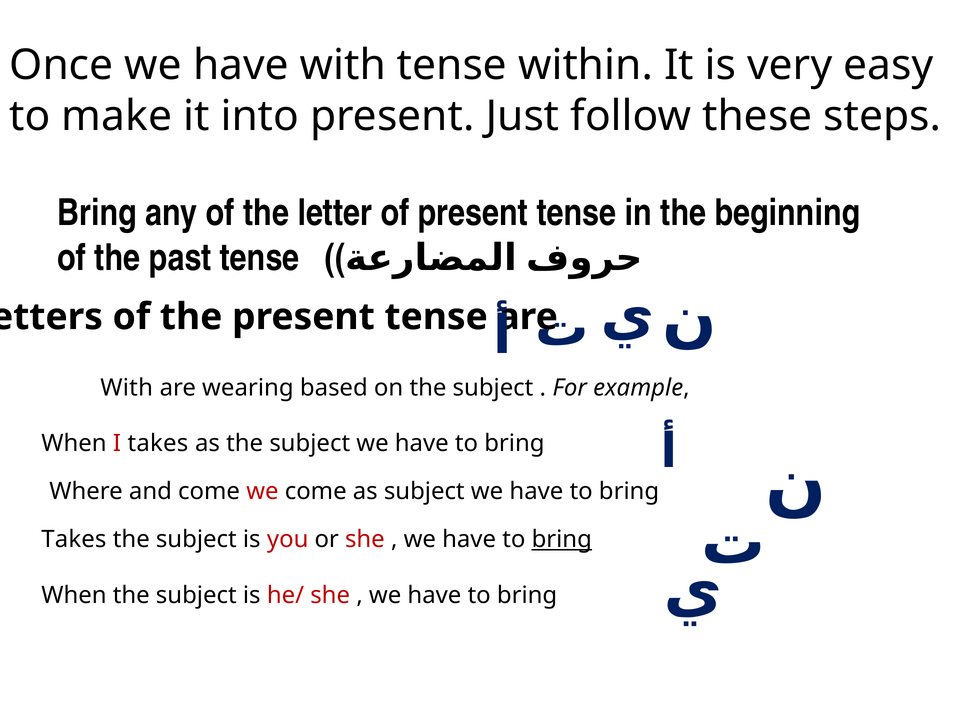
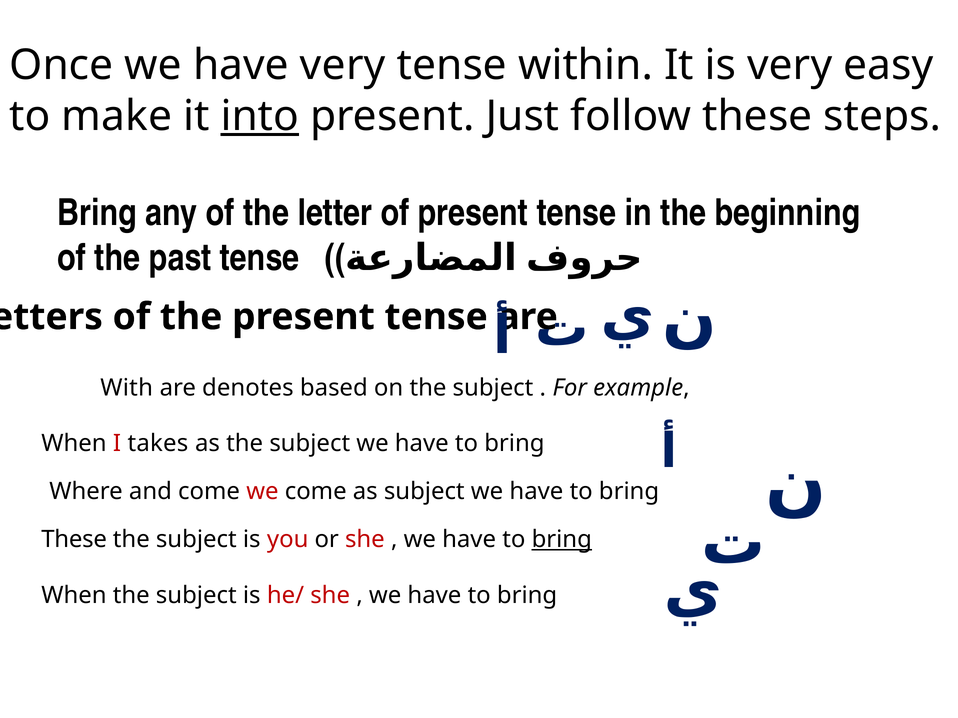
have with: with -> very (343, 65)
into underline: none -> present (260, 116)
wearing: wearing -> denotes (248, 388)
Takes: Takes -> These (74, 540)
